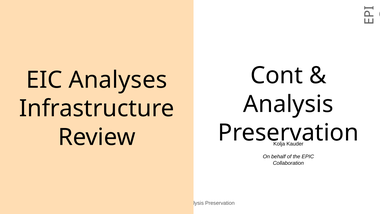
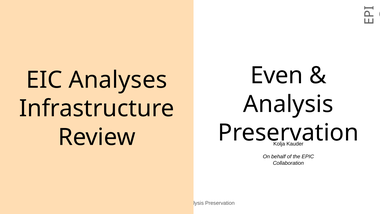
Cont: Cont -> Even (277, 76)
